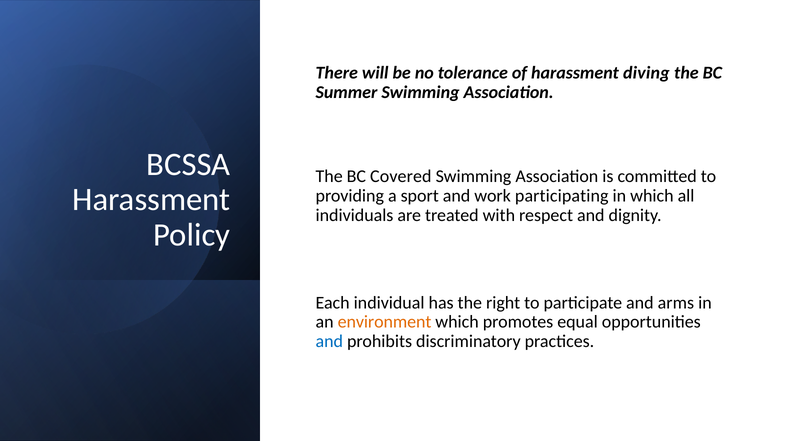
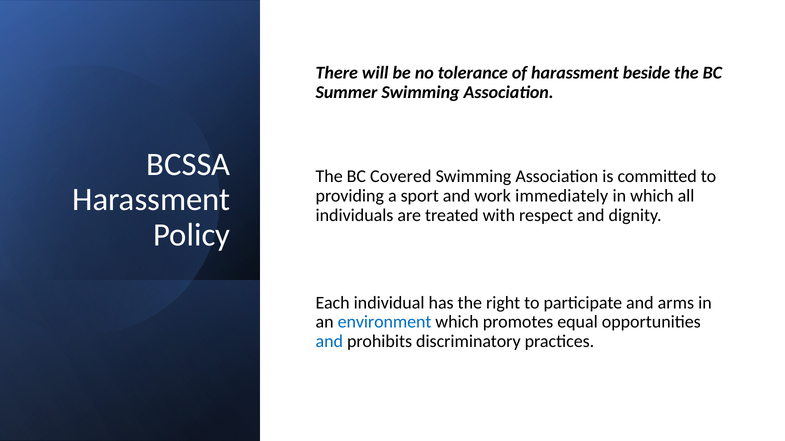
diving: diving -> beside (647, 73)
participating: participating -> immediately (562, 196)
environment colour: orange -> blue (385, 322)
